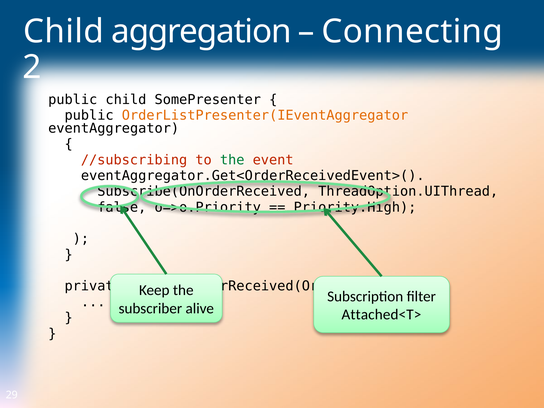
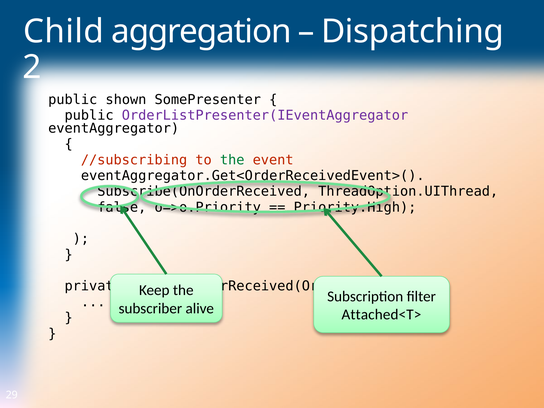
Connecting: Connecting -> Dispatching (413, 31)
public child: child -> shown (126, 100)
OrderListPresenter(IEventAggregator colour: orange -> purple (265, 115)
